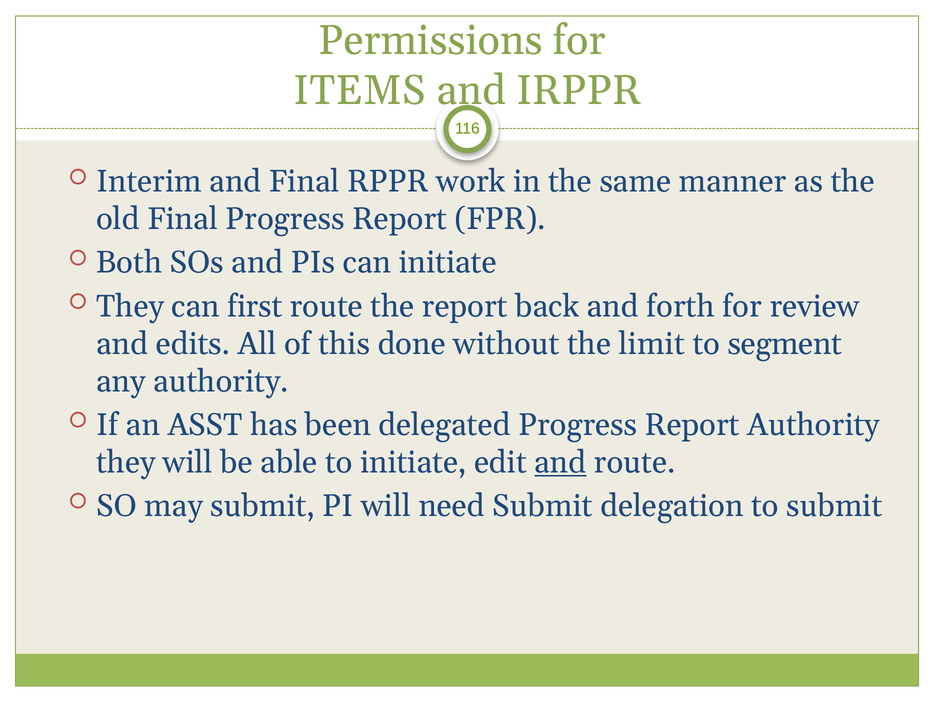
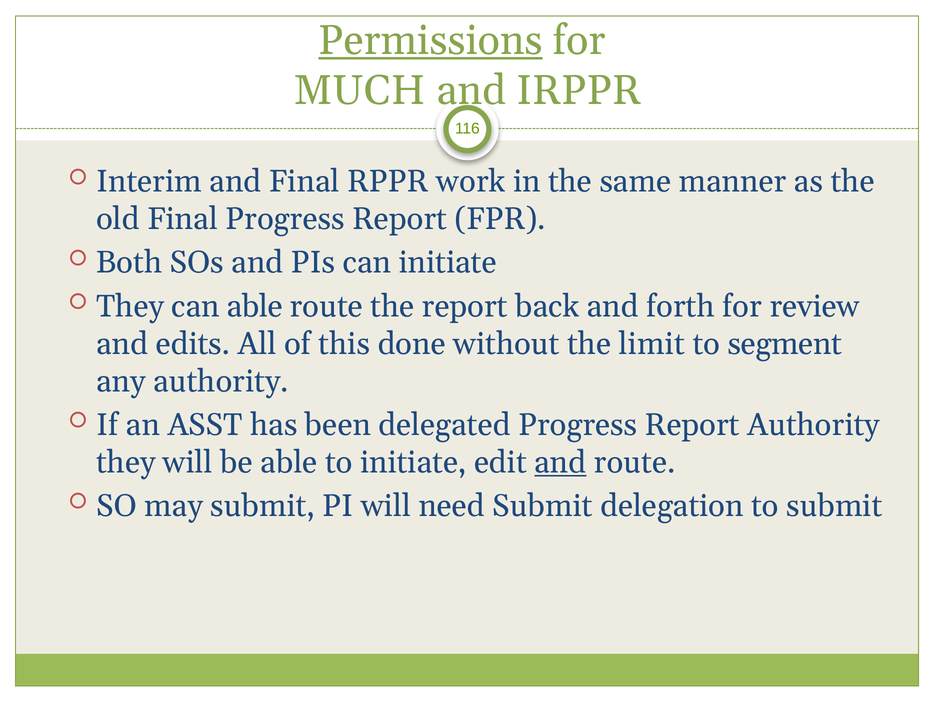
Permissions underline: none -> present (431, 40)
ITEMS: ITEMS -> MUCH (359, 90)
can first: first -> able (255, 306)
